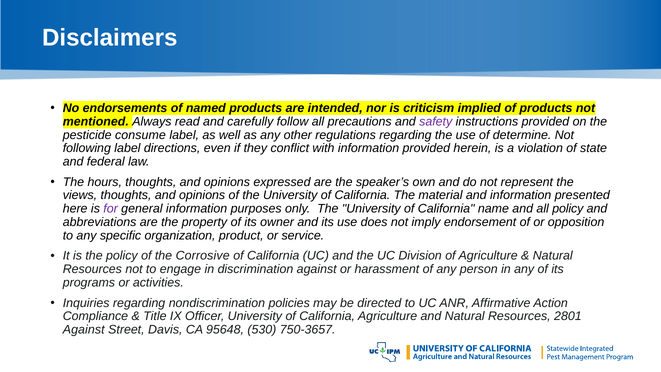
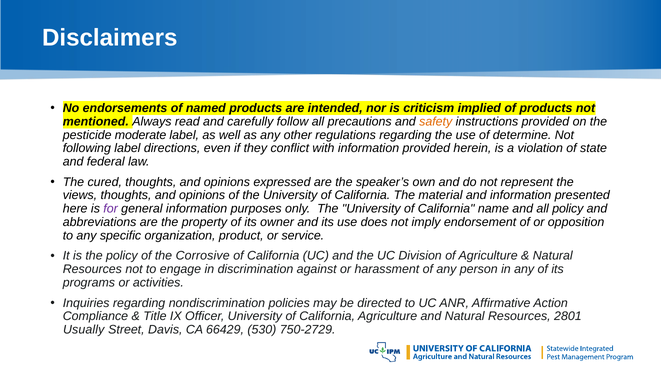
safety colour: purple -> orange (436, 121)
consume: consume -> moderate (141, 135)
hours: hours -> cured (105, 182)
Against: Against -> Usually (84, 330)
95648: 95648 -> 66429 (225, 330)
750-3657: 750-3657 -> 750-2729 (308, 330)
